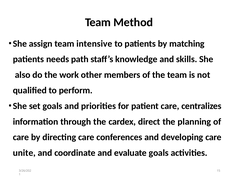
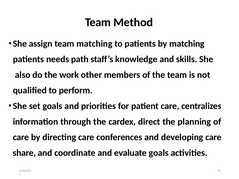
team intensive: intensive -> matching (94, 44)
unite: unite -> share (24, 153)
